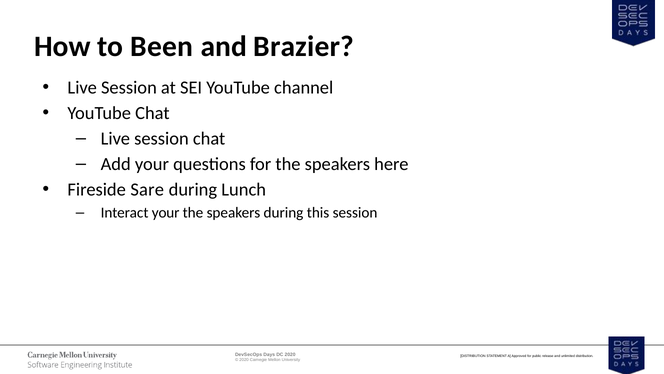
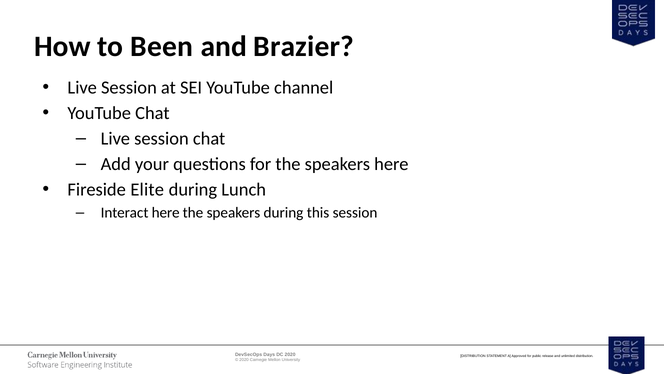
Sare: Sare -> Elite (147, 189)
Interact your: your -> here (166, 213)
